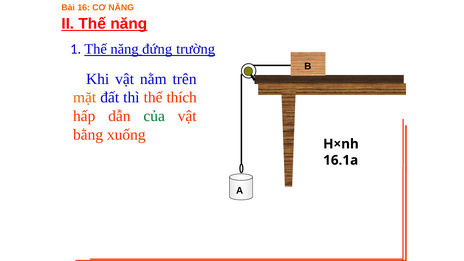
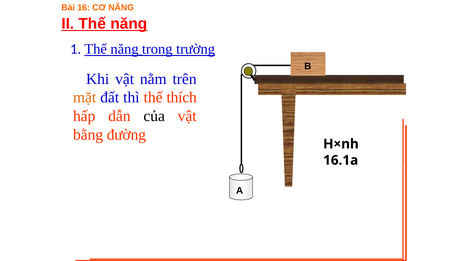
đứng: đứng -> trong (157, 49)
của colour: green -> black (154, 116)
xuống: xuống -> đường (126, 135)
